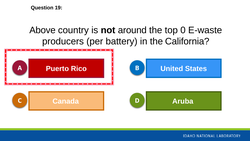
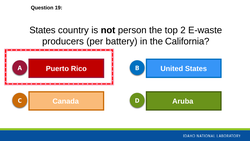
Above: Above -> States (42, 30)
around: around -> person (132, 30)
0: 0 -> 2 (183, 30)
